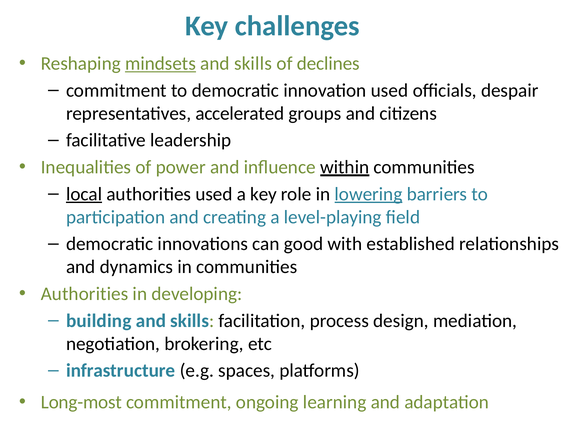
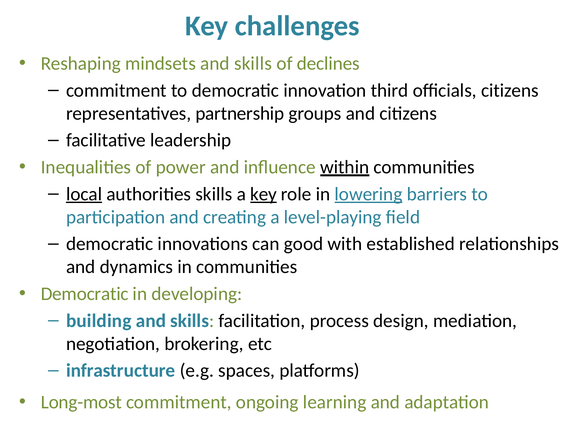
mindsets underline: present -> none (161, 63)
innovation used: used -> third (390, 90)
officials despair: despair -> citizens (510, 90)
accelerated: accelerated -> partnership (240, 113)
authorities used: used -> skills (214, 194)
key underline: none -> present (264, 194)
Authorities: Authorities -> Democratic (85, 294)
